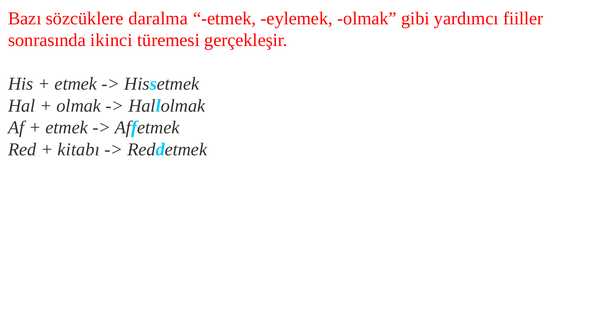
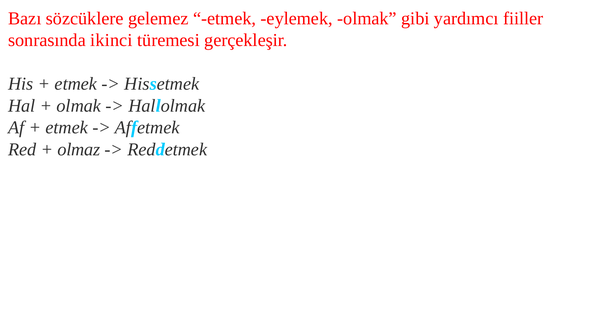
daralma: daralma -> gelemez (158, 18)
kitabı: kitabı -> olmaz (79, 150)
